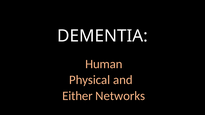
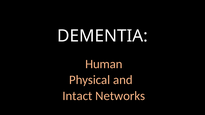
Either: Either -> Intact (77, 96)
